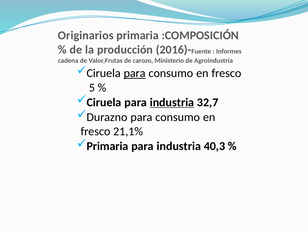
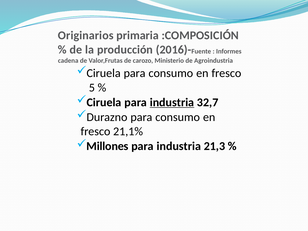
para underline: present -> none (135, 73)
Primaria: Primaria -> Millones (107, 146)
40,3: 40,3 -> 21,3 (214, 146)
